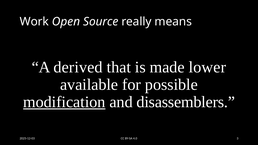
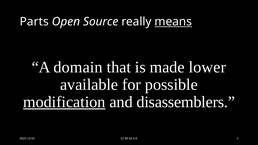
Work: Work -> Parts (34, 22)
means underline: none -> present (173, 22)
derived: derived -> domain (78, 67)
